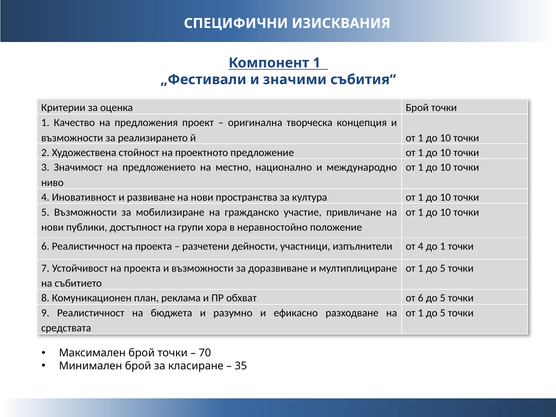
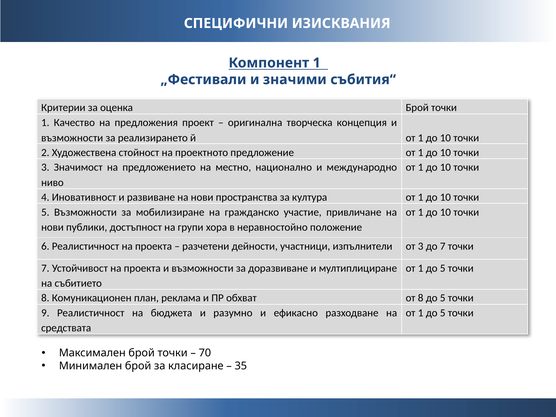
от 4: 4 -> 3 (421, 246)
до 1: 1 -> 7 (443, 246)
от 6: 6 -> 8 (421, 298)
